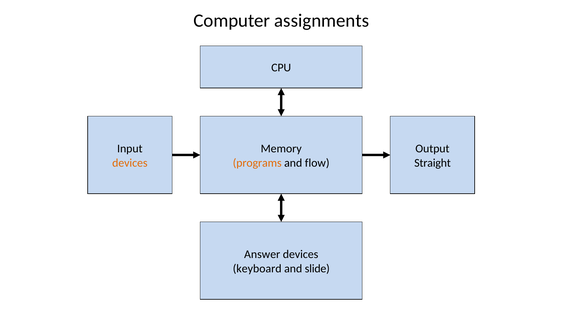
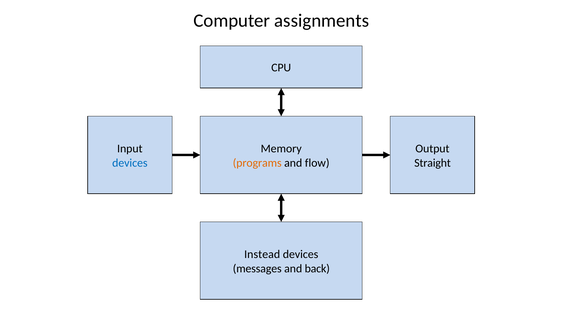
devices colour: orange -> blue (130, 163)
Answer: Answer -> Instead (262, 254)
keyboard: keyboard -> messages (257, 268)
slide: slide -> back (317, 268)
